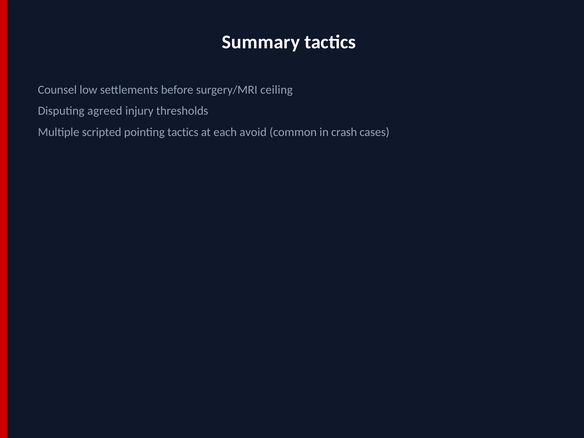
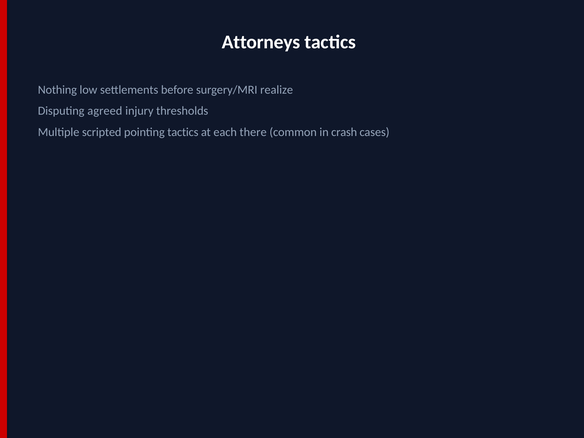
Summary: Summary -> Attorneys (261, 42)
Counsel: Counsel -> Nothing (57, 90)
ceiling: ceiling -> realize (277, 90)
avoid: avoid -> there (253, 132)
